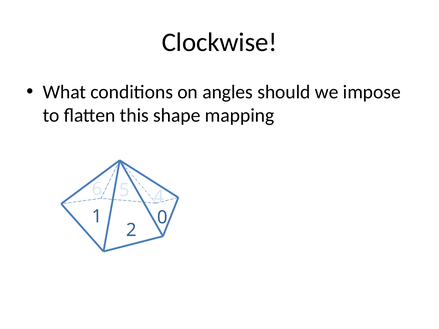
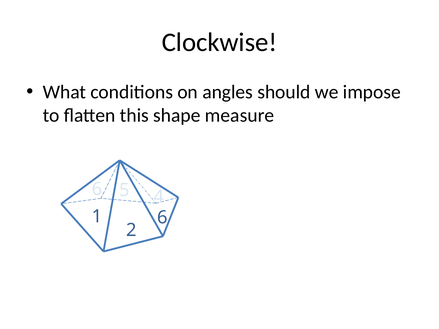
mapping: mapping -> measure (240, 116)
1 0: 0 -> 6 (162, 218)
